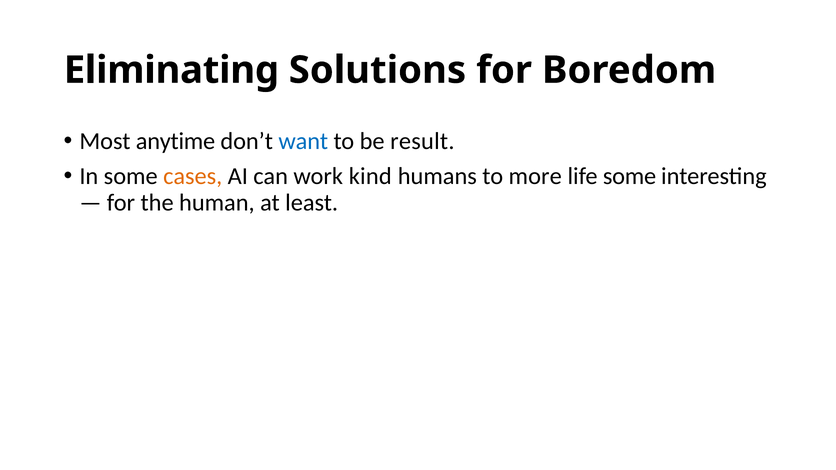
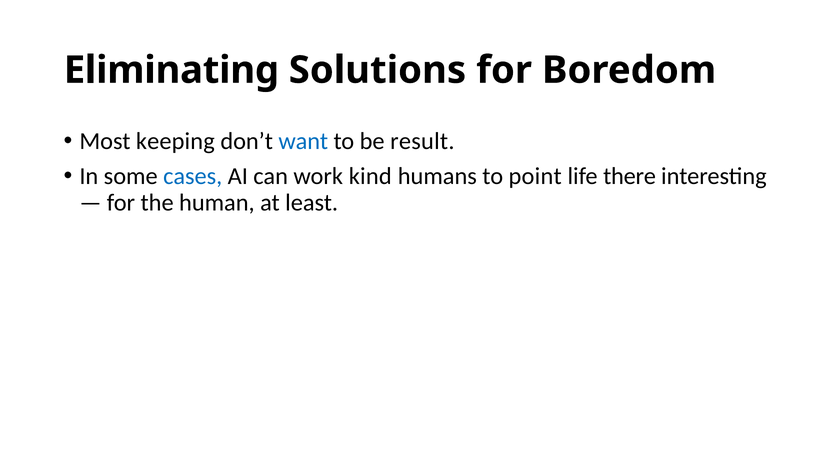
anytime: anytime -> keeping (175, 141)
cases colour: orange -> blue (193, 176)
more: more -> point (535, 176)
life some: some -> there (630, 176)
